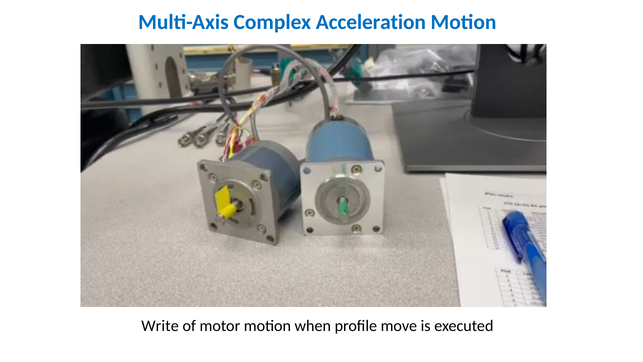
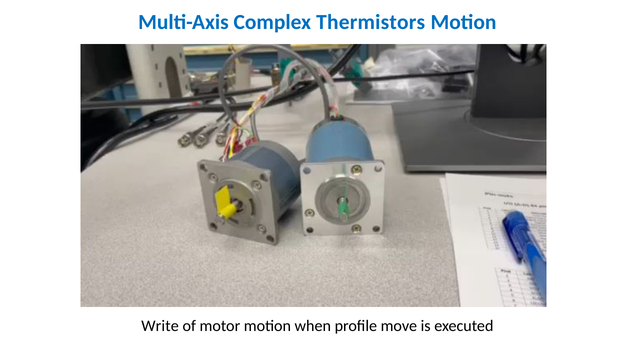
Acceleration: Acceleration -> Thermistors (371, 22)
